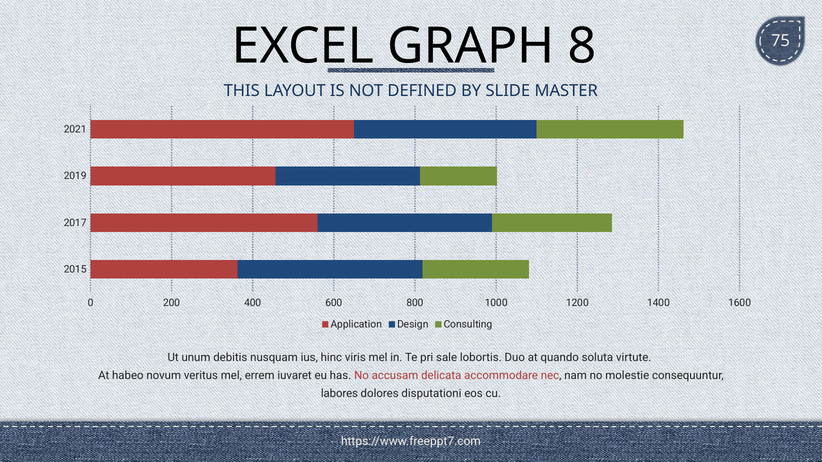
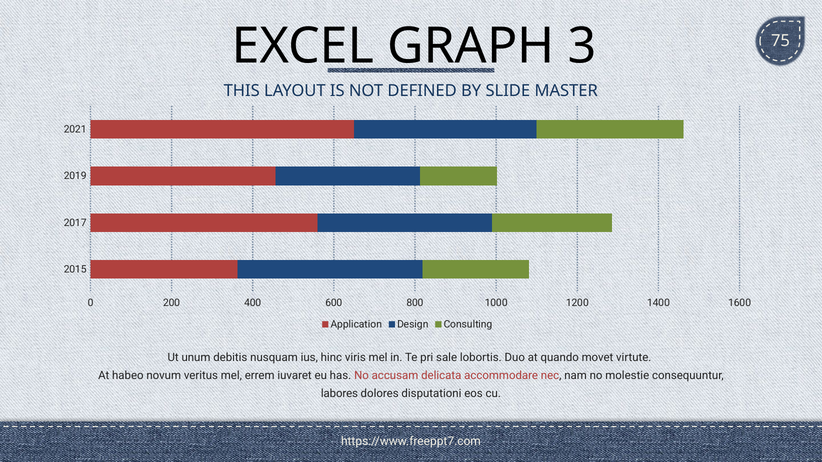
8: 8 -> 3 (582, 46)
soluta: soluta -> movet (597, 358)
